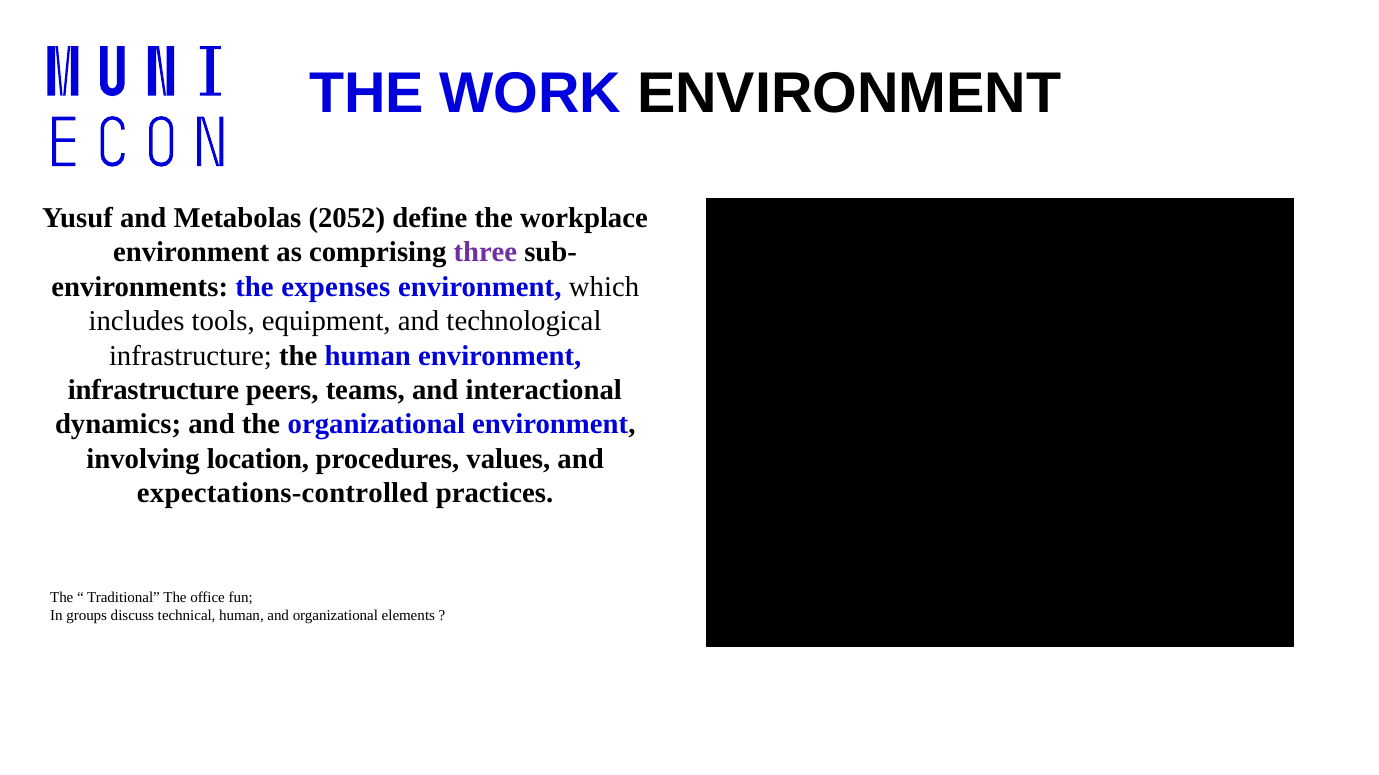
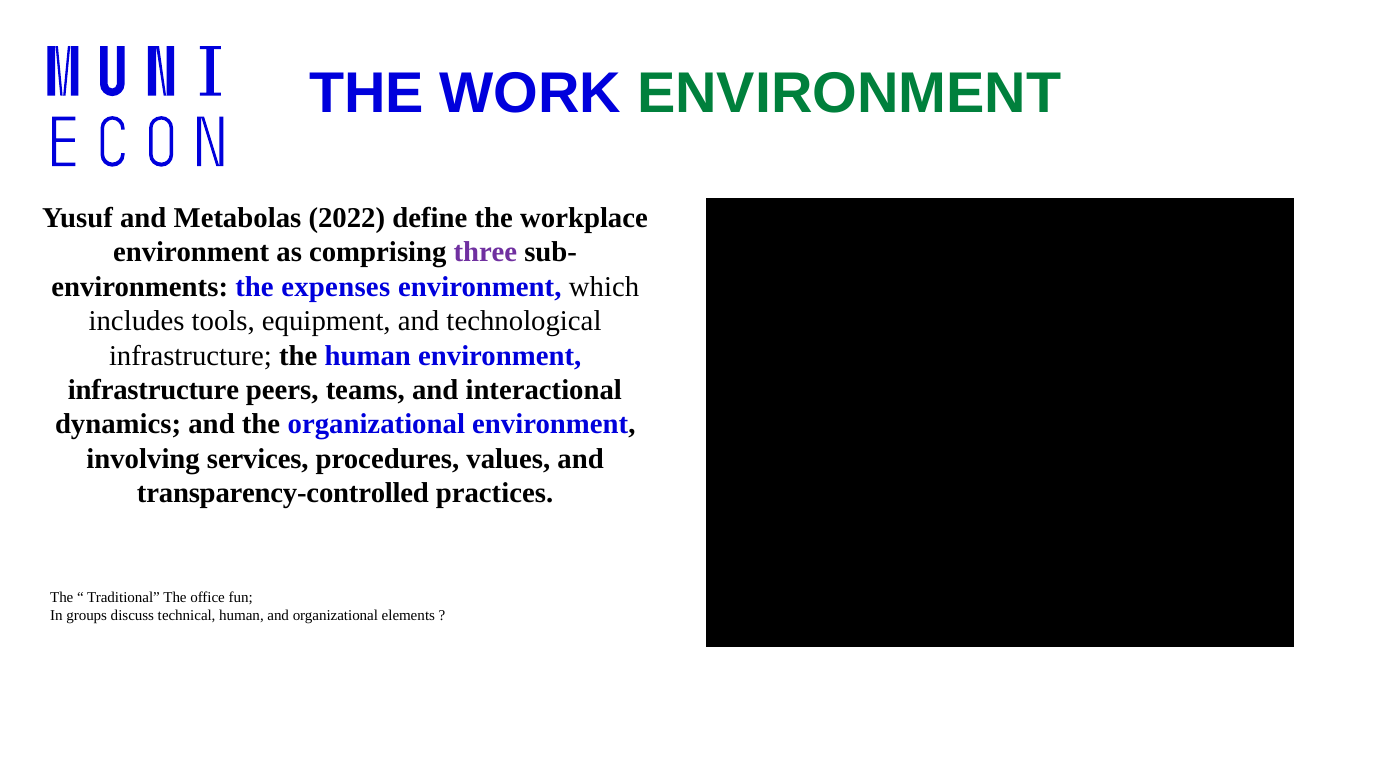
ENVIRONMENT colour: black -> green (849, 94)
2052: 2052 -> 2022 (347, 218)
location: location -> services (258, 459)
expectations-controlled: expectations-controlled -> transparency-controlled (283, 494)
